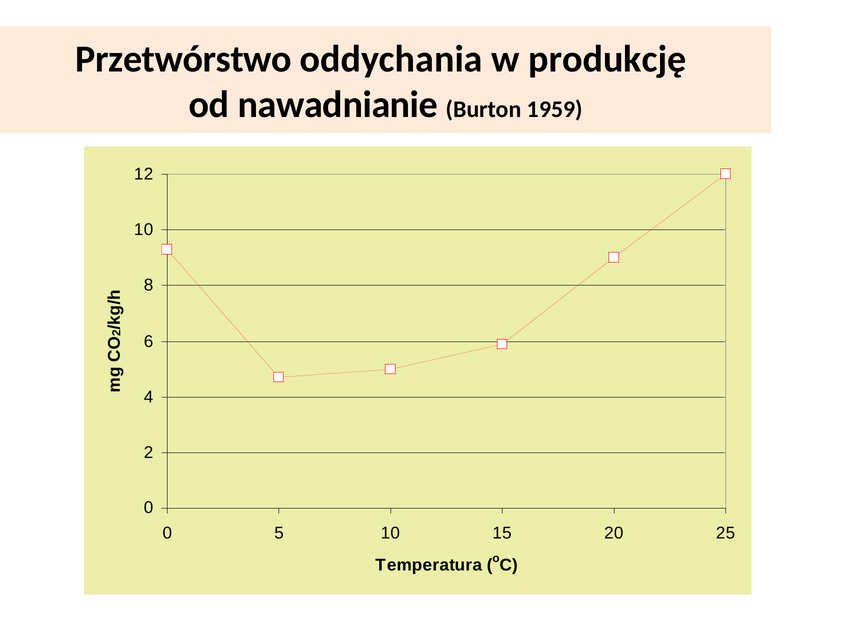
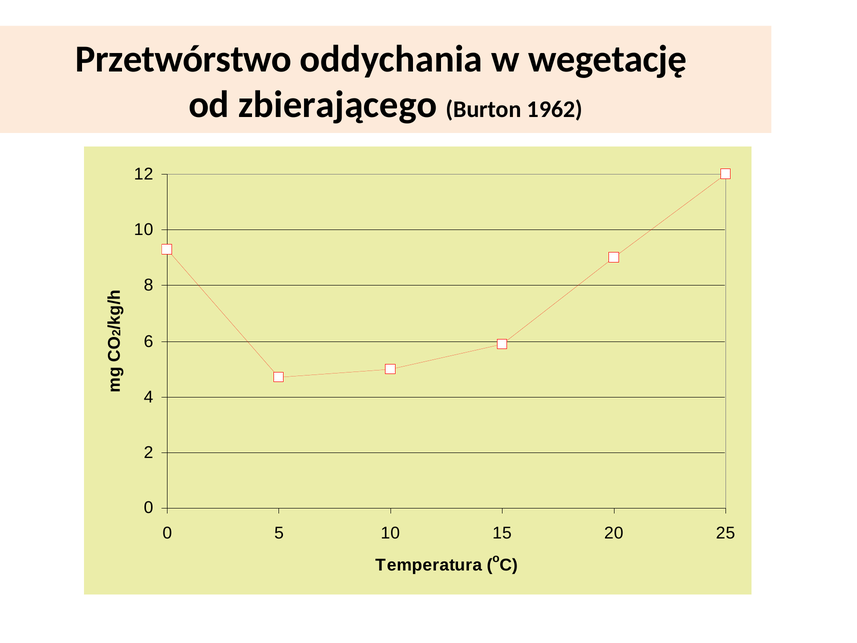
produkcję: produkcję -> wegetację (608, 59)
nawadnianie: nawadnianie -> zbierającego (338, 105)
1959: 1959 -> 1962 (555, 110)
